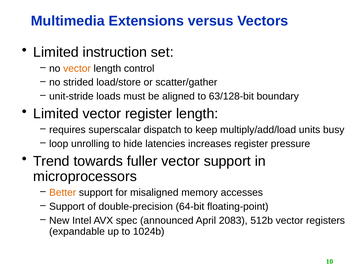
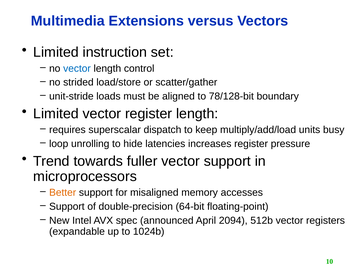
vector colour: orange -> blue (77, 68)
63/128-bit: 63/128-bit -> 78/128-bit (231, 96)
2083: 2083 -> 2094 (233, 221)
